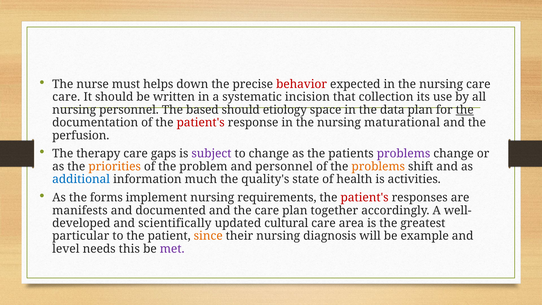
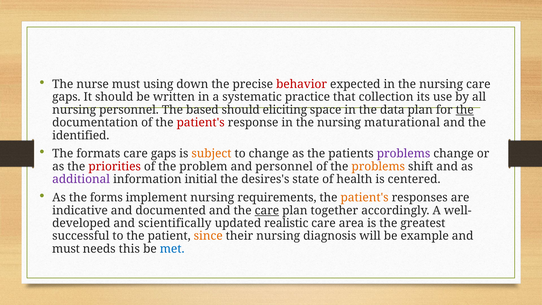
helps: helps -> using (158, 84)
care: care -> gaps (66, 97)
incision: incision -> practice (307, 97)
etiology: etiology -> eliciting (285, 110)
perfusion: perfusion -> identified (81, 135)
therapy: therapy -> formats (98, 154)
subject colour: purple -> orange (211, 154)
priorities colour: orange -> red (115, 166)
additional colour: blue -> purple (81, 179)
much: much -> initial (201, 179)
quality's: quality's -> desires's (265, 179)
activities: activities -> centered (414, 179)
patient's colour: red -> orange (365, 198)
manifests: manifests -> indicative (80, 210)
care underline: none -> present (267, 210)
cultural: cultural -> realistic (286, 223)
particular: particular -> successful (81, 236)
level: level -> must (66, 249)
met colour: purple -> blue (172, 249)
